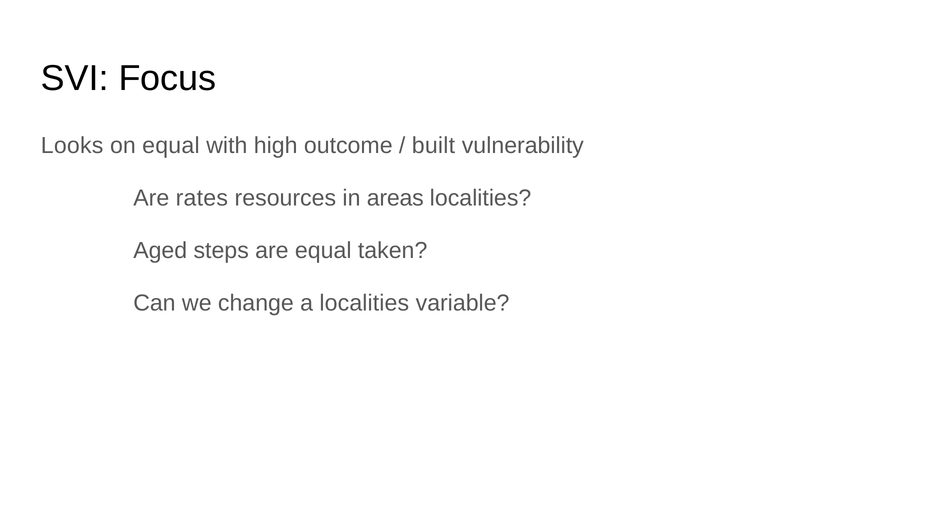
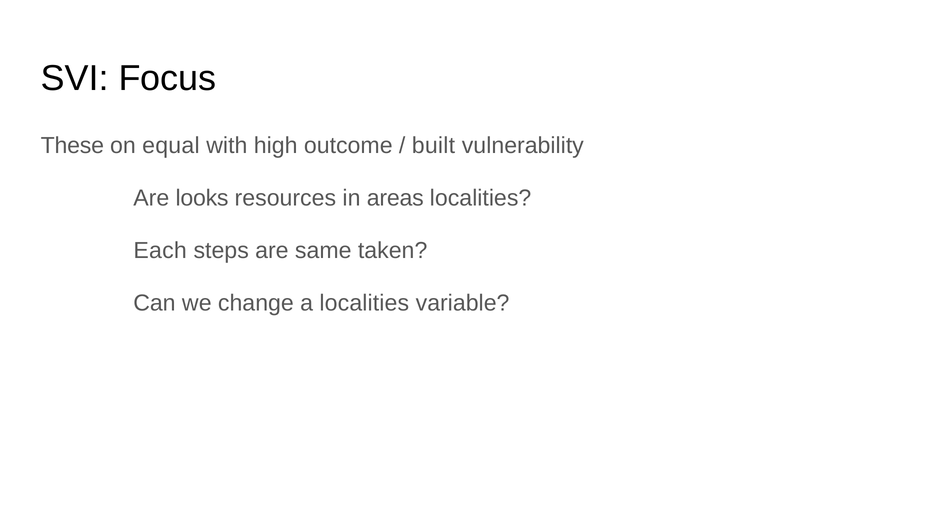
Looks: Looks -> These (72, 145)
rates: rates -> looks (202, 198)
Aged: Aged -> Each (160, 250)
are equal: equal -> same (323, 250)
